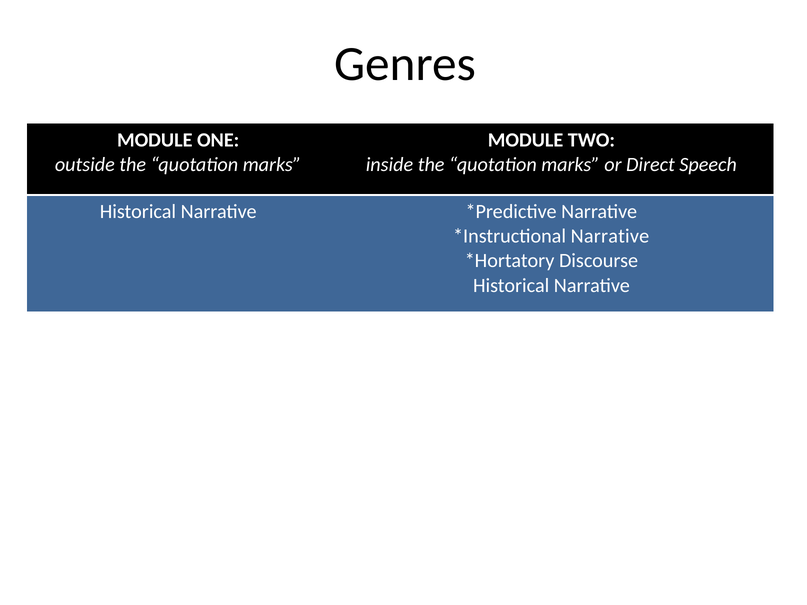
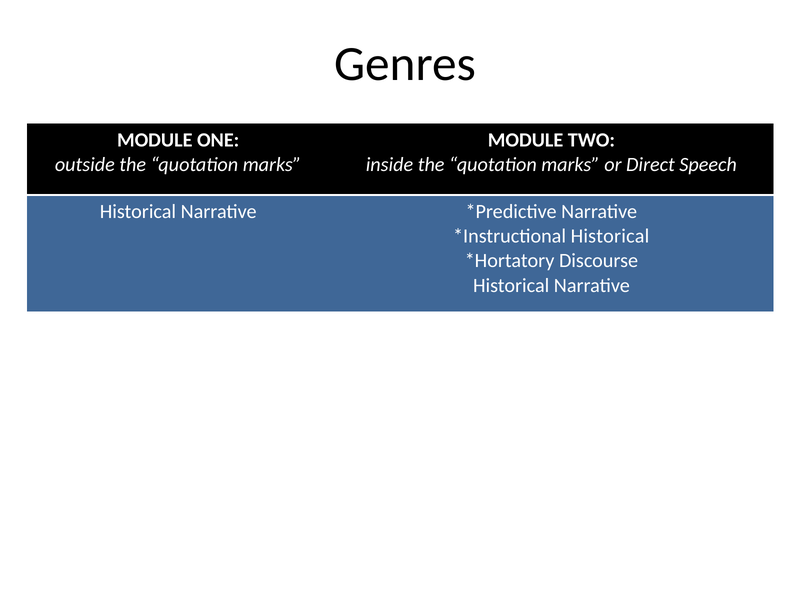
Narrative: Narrative -> Historical (610, 236)
